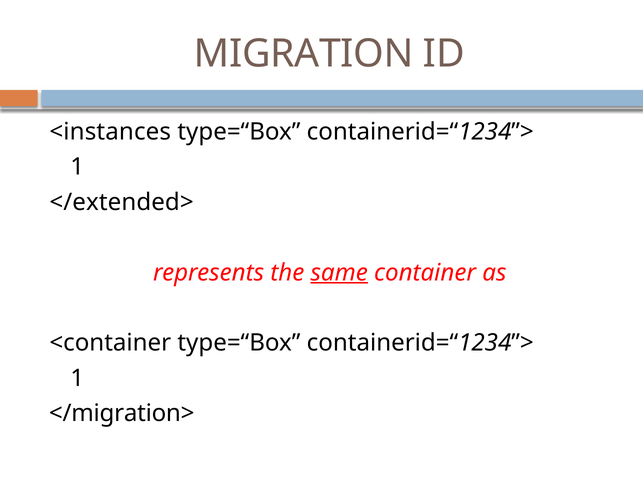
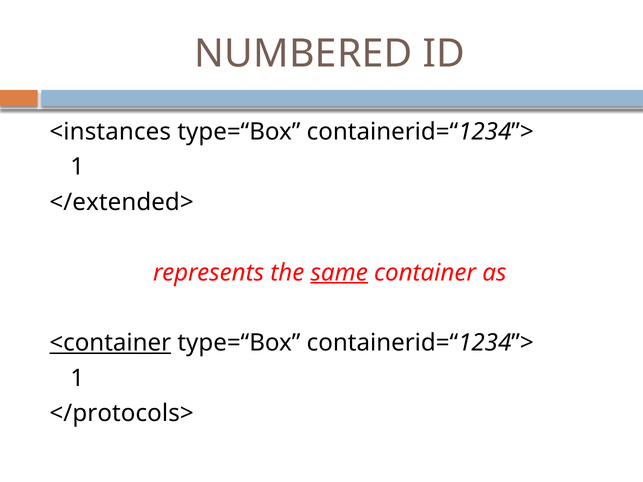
MIGRATION: MIGRATION -> NUMBERED (303, 54)
<container underline: none -> present (110, 343)
</migration>: </migration> -> </protocols> (122, 414)
